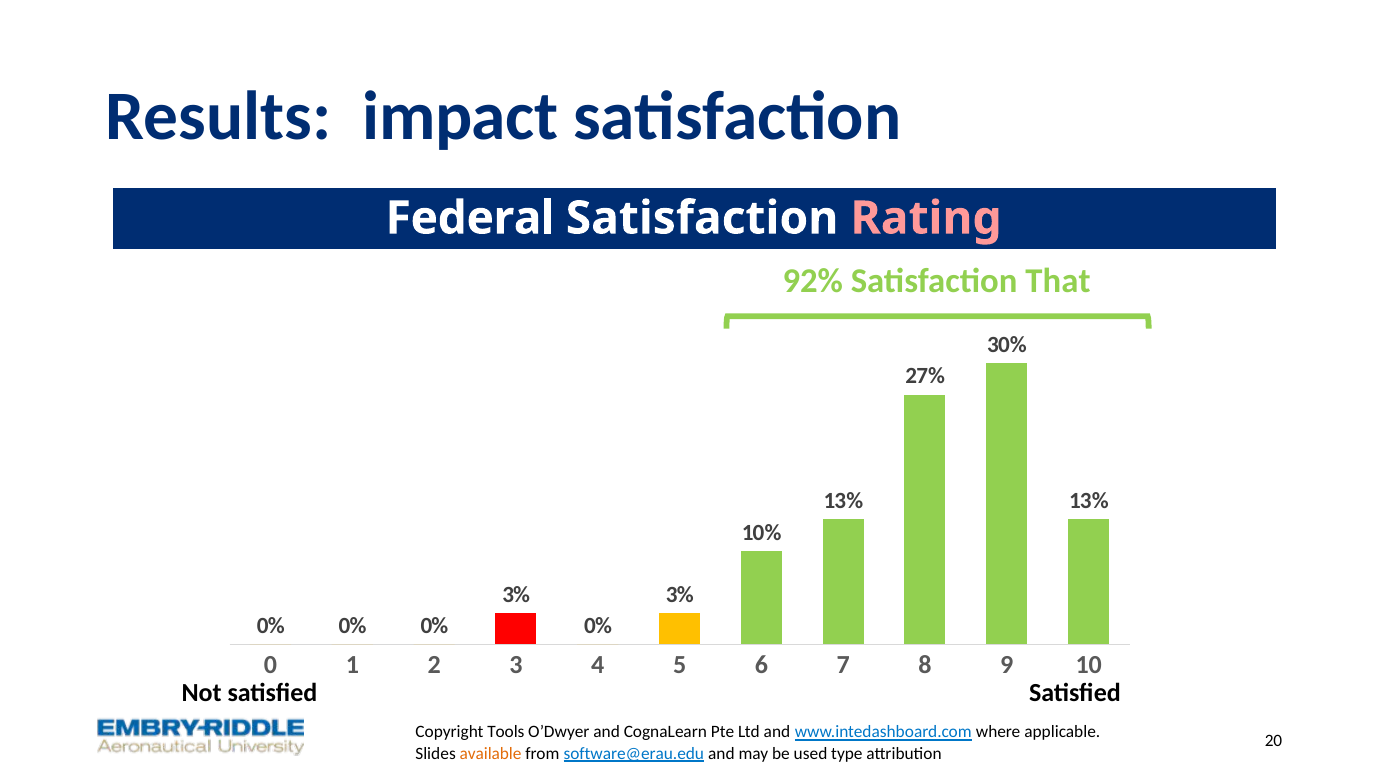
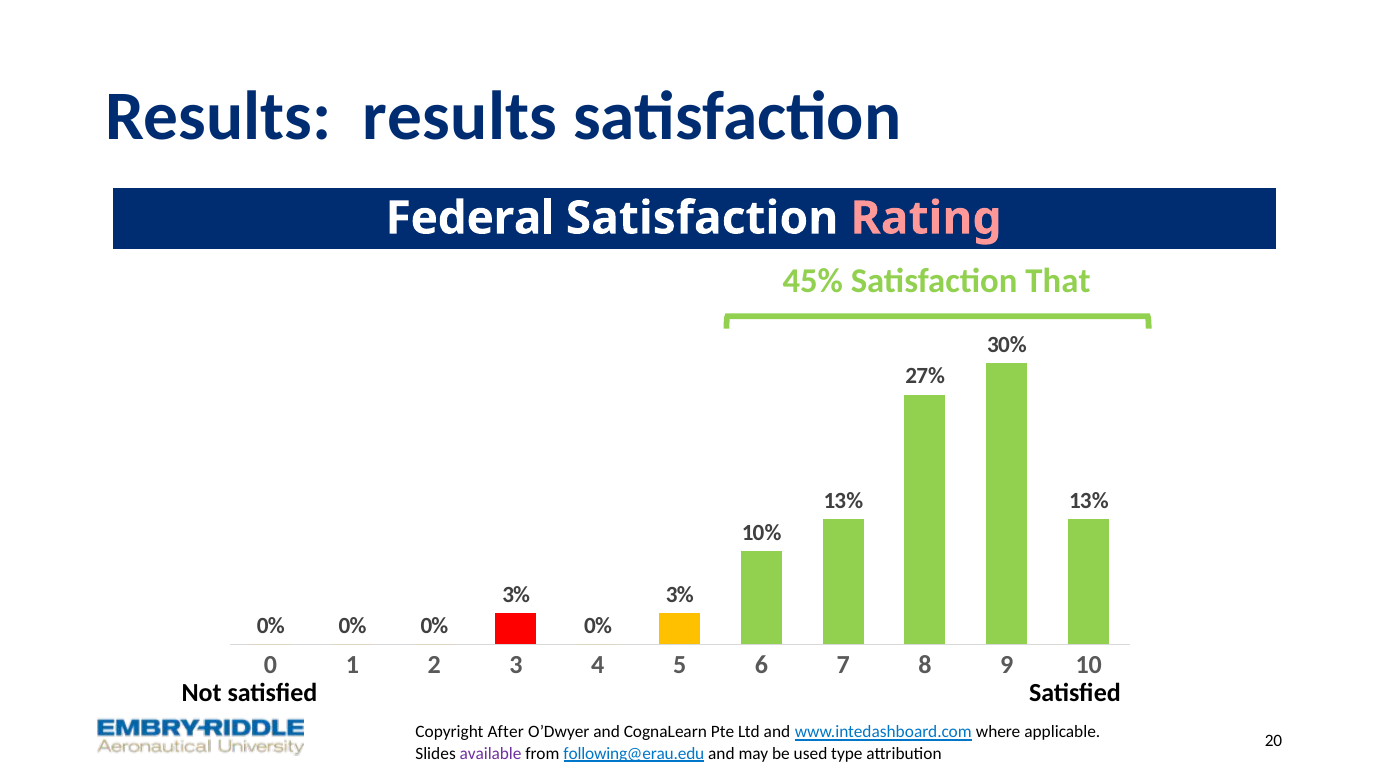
Results impact: impact -> results (460, 117)
92%: 92% -> 45% (813, 281)
Tools: Tools -> After (506, 732)
available colour: orange -> purple (491, 753)
software@erau.edu: software@erau.edu -> following@erau.edu (634, 753)
